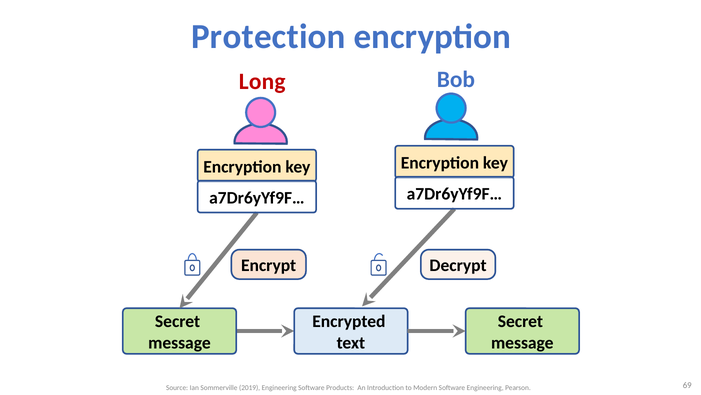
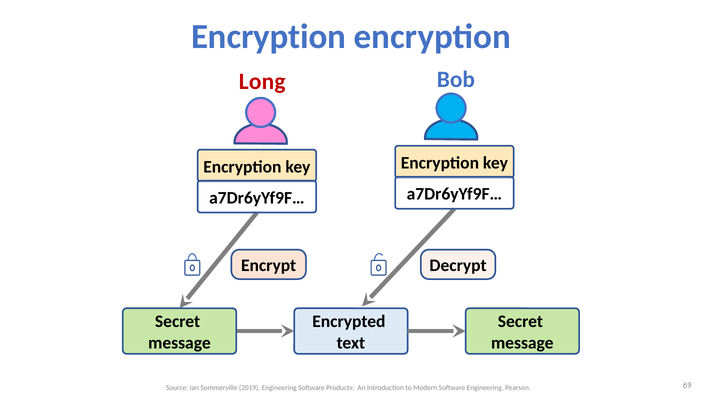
Protection: Protection -> Encryption (269, 36)
